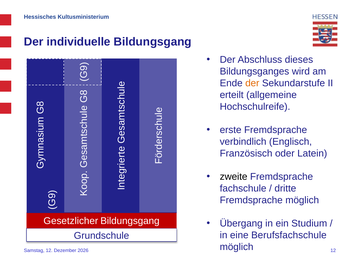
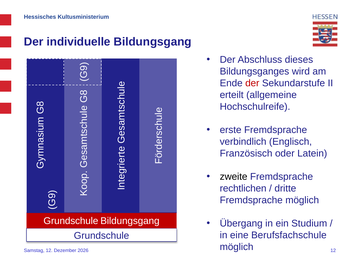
der colour: orange -> red (252, 83)
fachschule: fachschule -> rechtlichen (243, 189)
Gesetzlicher: Gesetzlicher -> Grundschule (71, 221)
